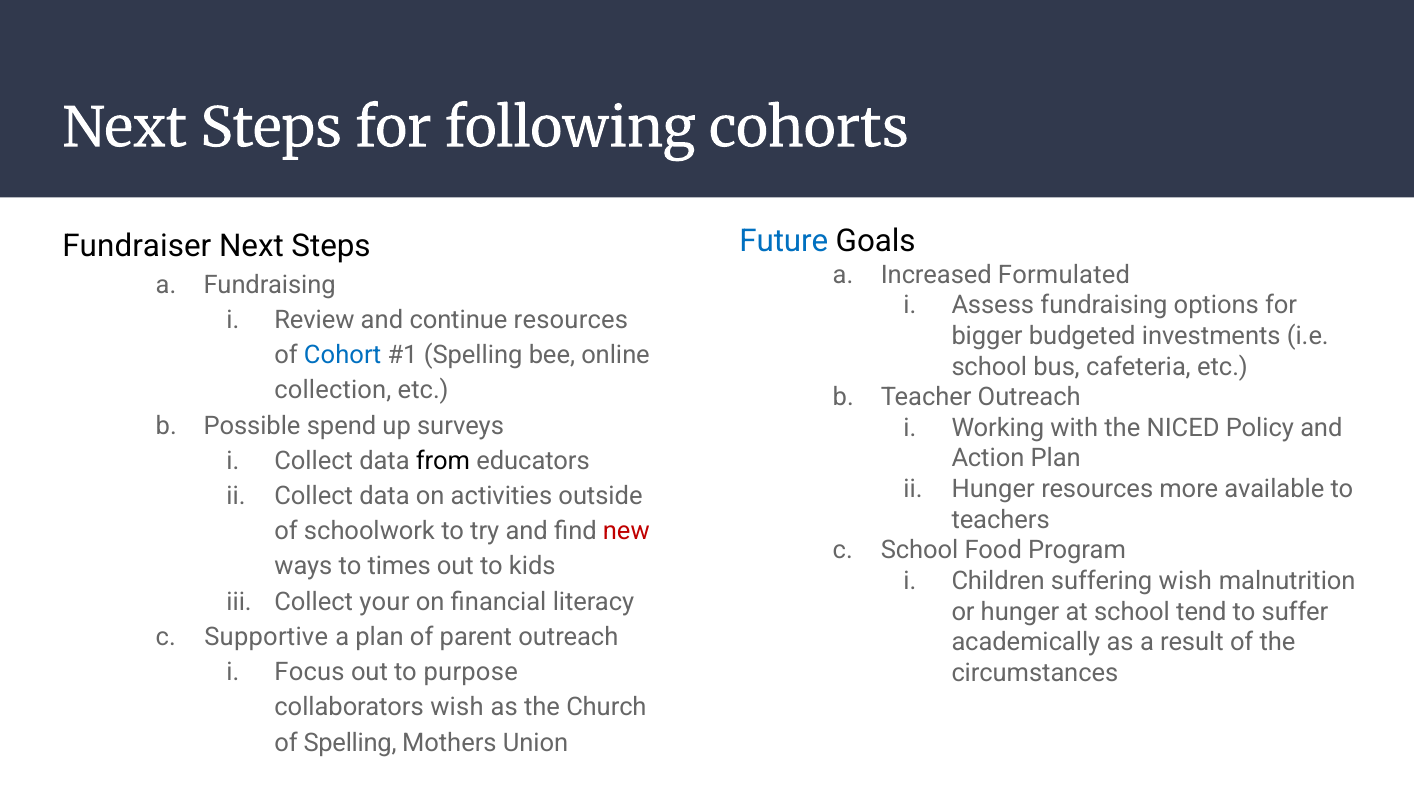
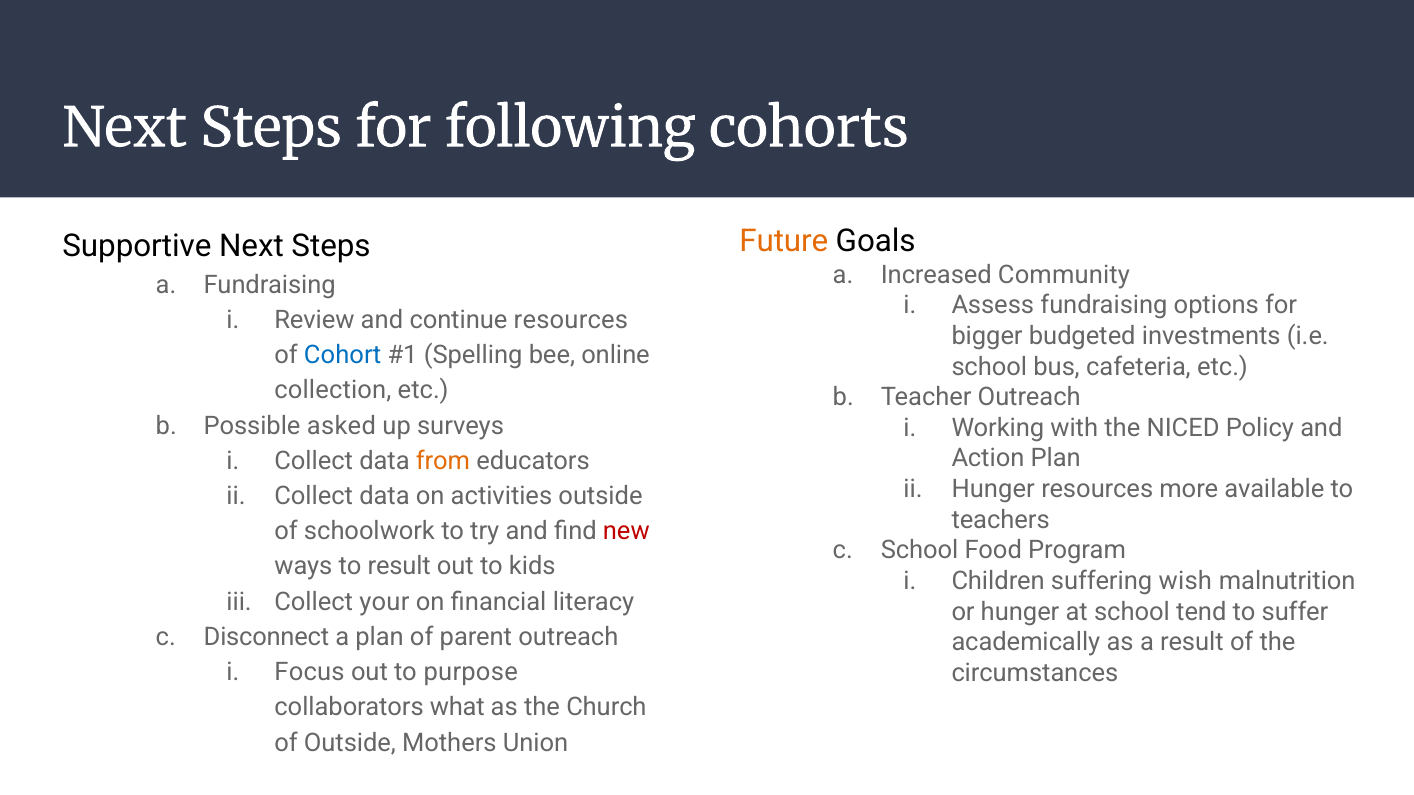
Future colour: blue -> orange (784, 241)
Fundraiser: Fundraiser -> Supportive (137, 247)
Formulated: Formulated -> Community (1064, 275)
spend: spend -> asked (341, 426)
from colour: black -> orange (443, 461)
to times: times -> result (399, 567)
Supportive: Supportive -> Disconnect (266, 637)
collaborators wish: wish -> what (457, 708)
of Spelling: Spelling -> Outside (350, 743)
